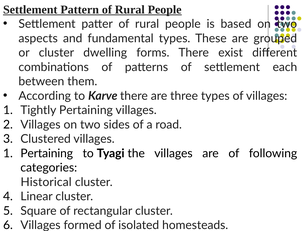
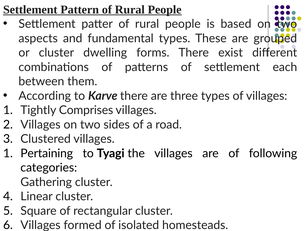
Tightly Pertaining: Pertaining -> Comprises (86, 110)
Historical: Historical -> Gathering (46, 182)
